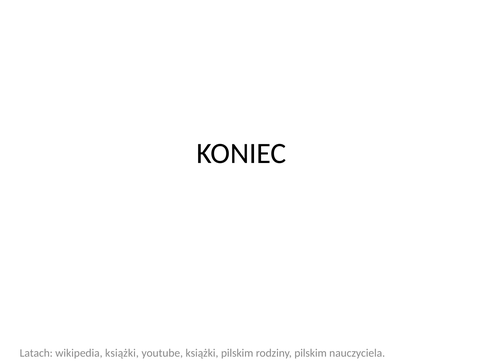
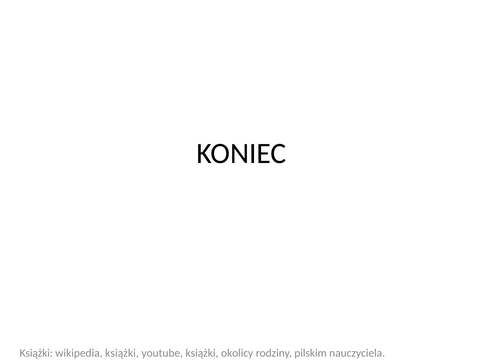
Latach: Latach -> Książki (36, 353)
książki pilskim: pilskim -> okolicy (237, 353)
